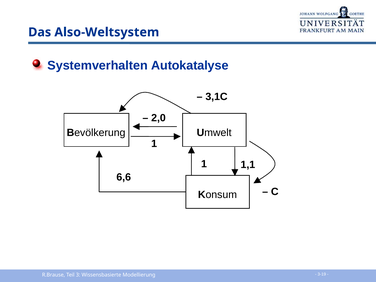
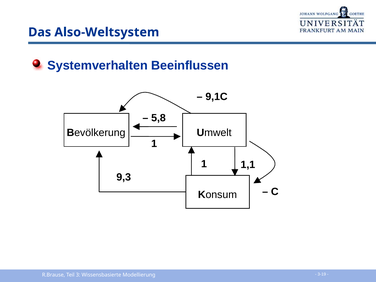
Autokatalyse: Autokatalyse -> Beeinflussen (190, 66)
3,1C: 3,1C -> 9,1C (216, 97)
2,0: 2,0 -> 5,8 (158, 118)
6,6: 6,6 -> 9,3 (124, 177)
